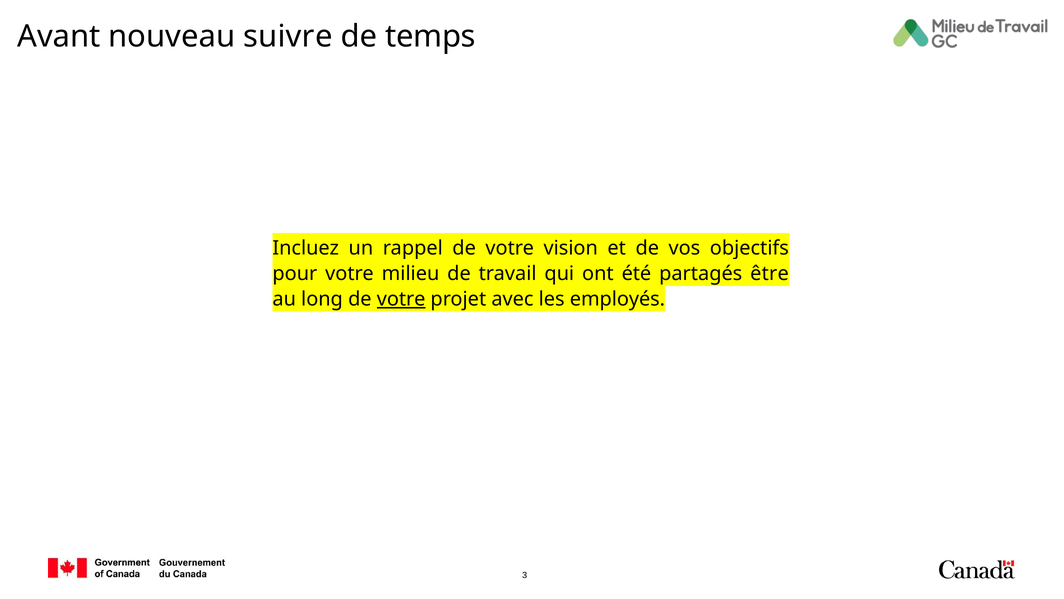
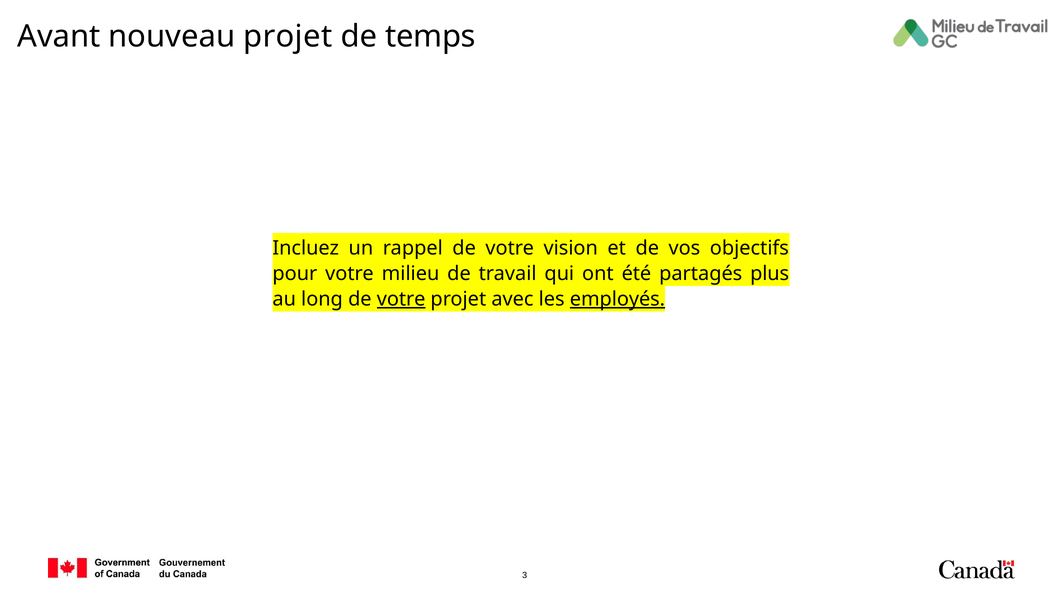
nouveau suivre: suivre -> projet (288, 36)
être: être -> plus (770, 273)
employés underline: none -> present (617, 299)
